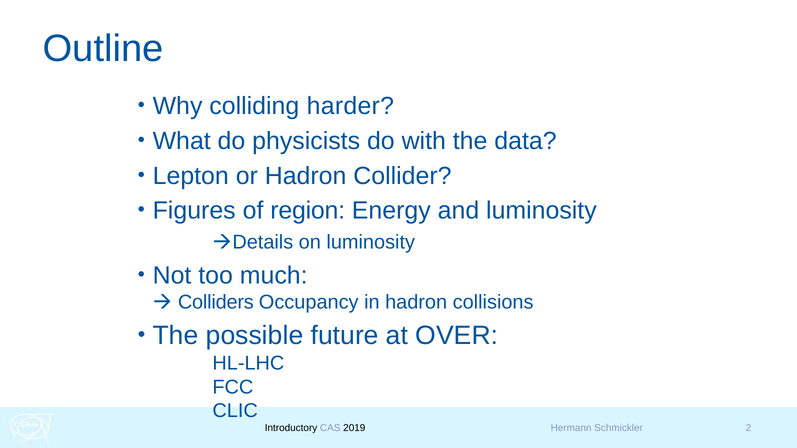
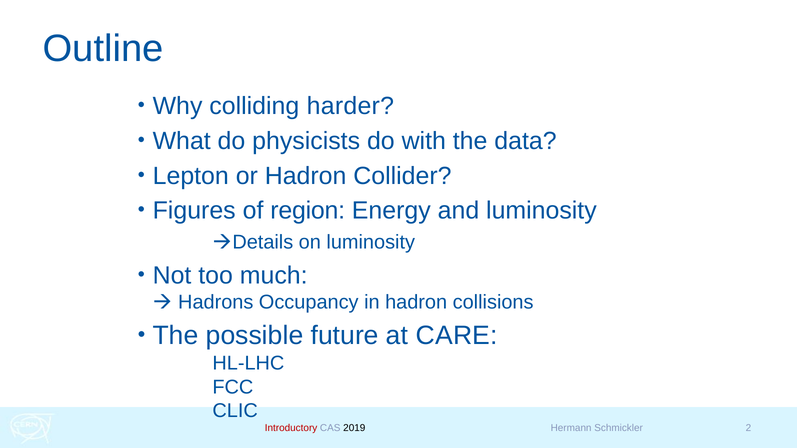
Colliders: Colliders -> Hadrons (216, 302)
OVER: OVER -> CARE (457, 336)
Introductory colour: black -> red (291, 429)
